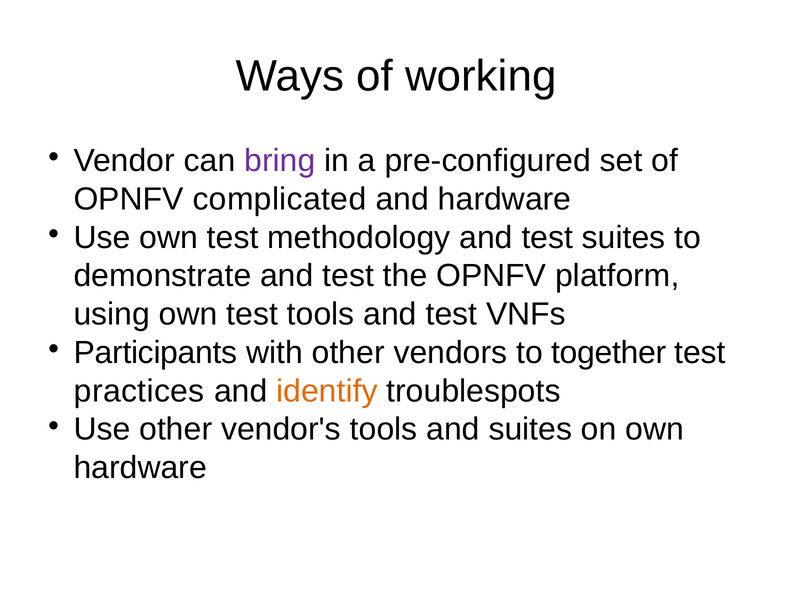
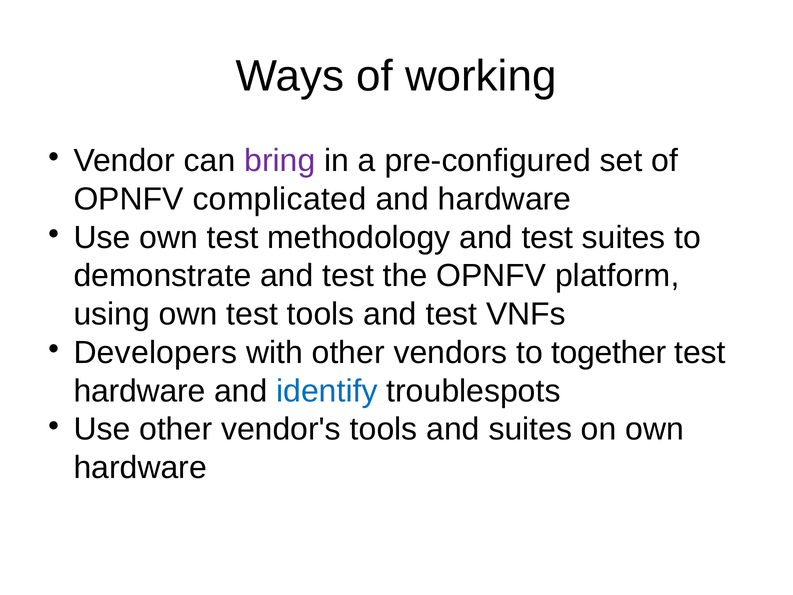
Participants: Participants -> Developers (155, 352)
practices: practices -> hardware (139, 391)
identify colour: orange -> blue (327, 391)
